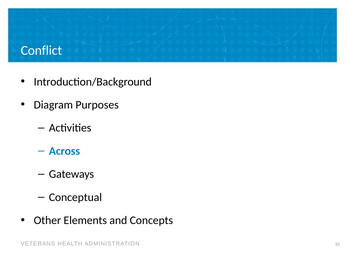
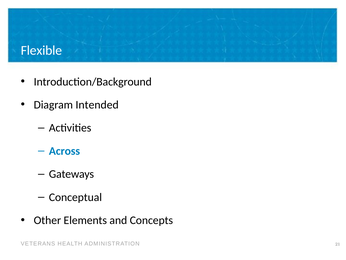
Conflict: Conflict -> Flexible (41, 50)
Purposes: Purposes -> Intended (97, 105)
